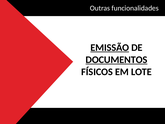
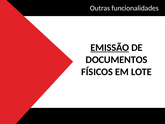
DOCUMENTOS underline: present -> none (116, 60)
